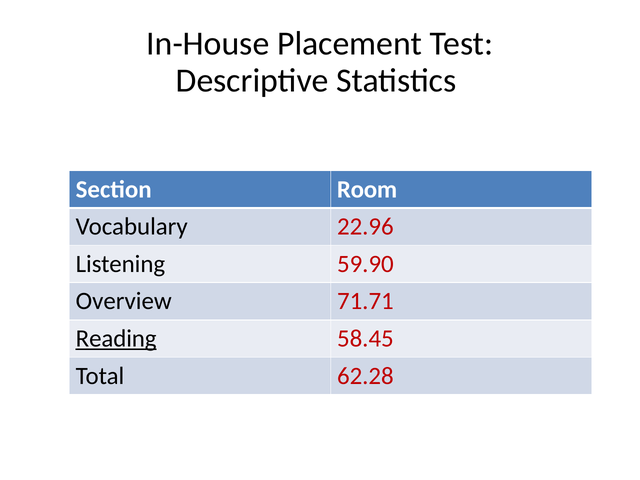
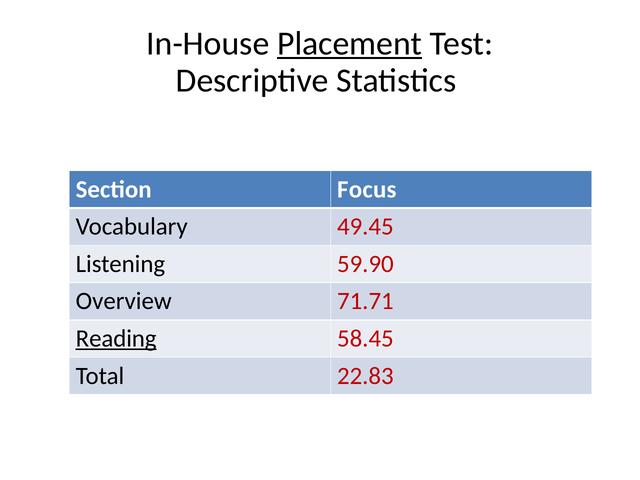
Placement underline: none -> present (350, 43)
Room: Room -> Focus (367, 189)
22.96: 22.96 -> 49.45 (365, 227)
62.28: 62.28 -> 22.83 (365, 376)
